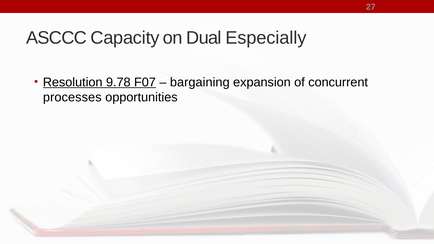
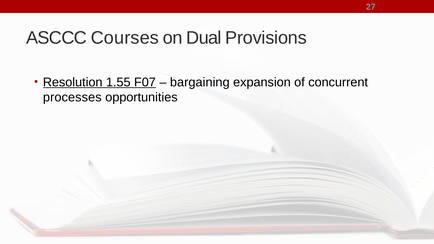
Capacity: Capacity -> Courses (125, 38)
Especially: Especially -> Provisions (266, 38)
9.78: 9.78 -> 1.55 (118, 82)
